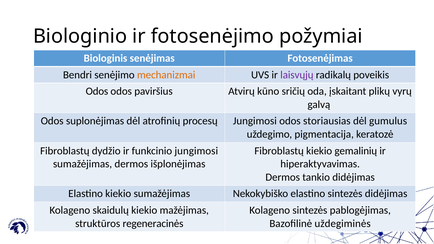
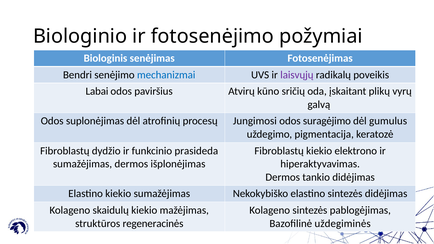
mechanizmai colour: orange -> blue (166, 75)
Odos: Odos -> Labai (97, 91)
storiausias: storiausias -> suragėjimo (327, 121)
funkcinio jungimosi: jungimosi -> prasideda (196, 151)
gemalinių: gemalinių -> elektrono (356, 151)
